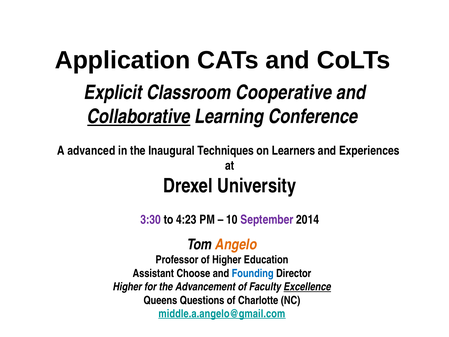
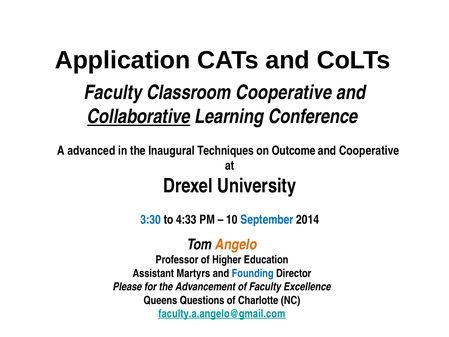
Explicit: Explicit -> Faculty (113, 93)
Learners: Learners -> Outcome (294, 151)
and Experiences: Experiences -> Cooperative (369, 151)
3:30 colour: purple -> blue (151, 220)
4:23: 4:23 -> 4:33 (186, 220)
September colour: purple -> blue (267, 220)
Choose: Choose -> Martyrs (193, 273)
Higher: Higher -> Please (127, 287)
Excellence underline: present -> none (307, 287)
middle.a.angelo@gmail.com: middle.a.angelo@gmail.com -> faculty.a.angelo@gmail.com (222, 314)
